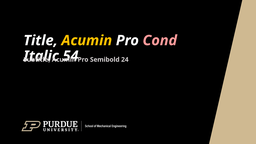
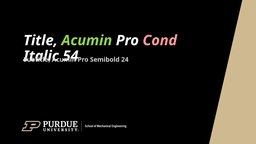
Acumin colour: yellow -> light green (87, 40)
